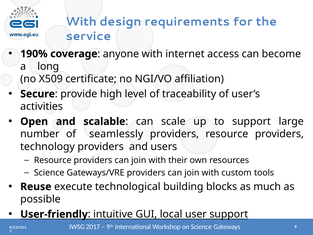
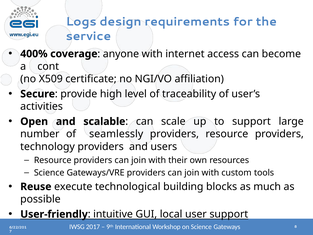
With: With -> Logs (81, 22)
190%: 190% -> 400% (34, 54)
long: long -> cont (48, 66)
